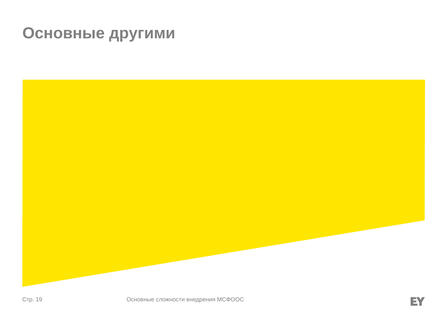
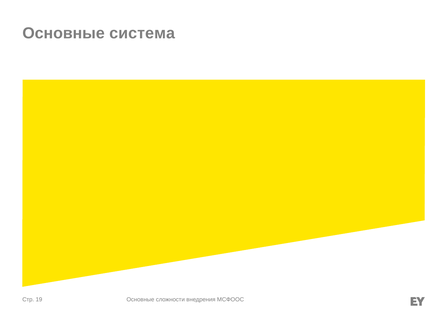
другими: другими -> система (142, 33)
